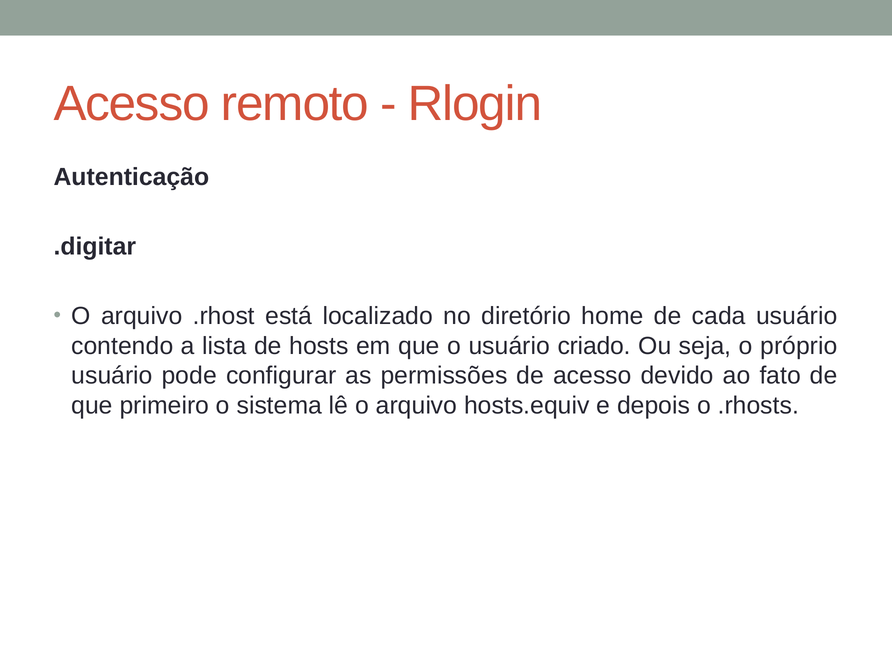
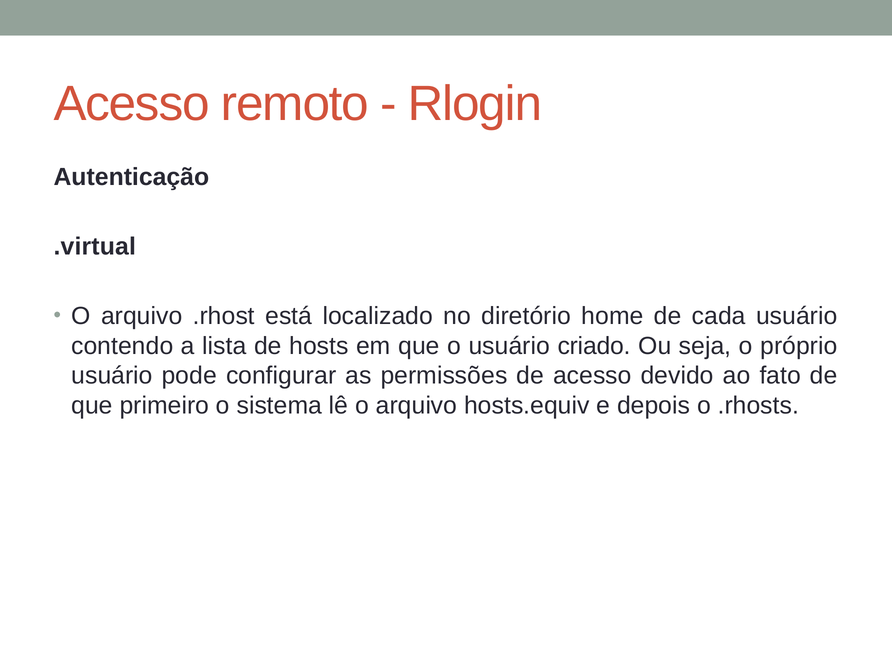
.digitar: .digitar -> .virtual (95, 247)
